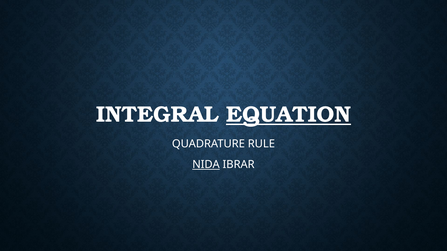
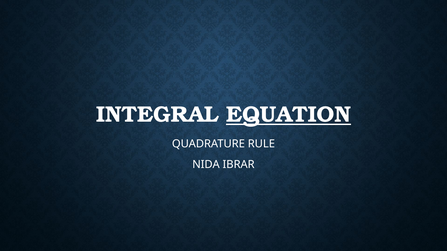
NIDA underline: present -> none (206, 165)
